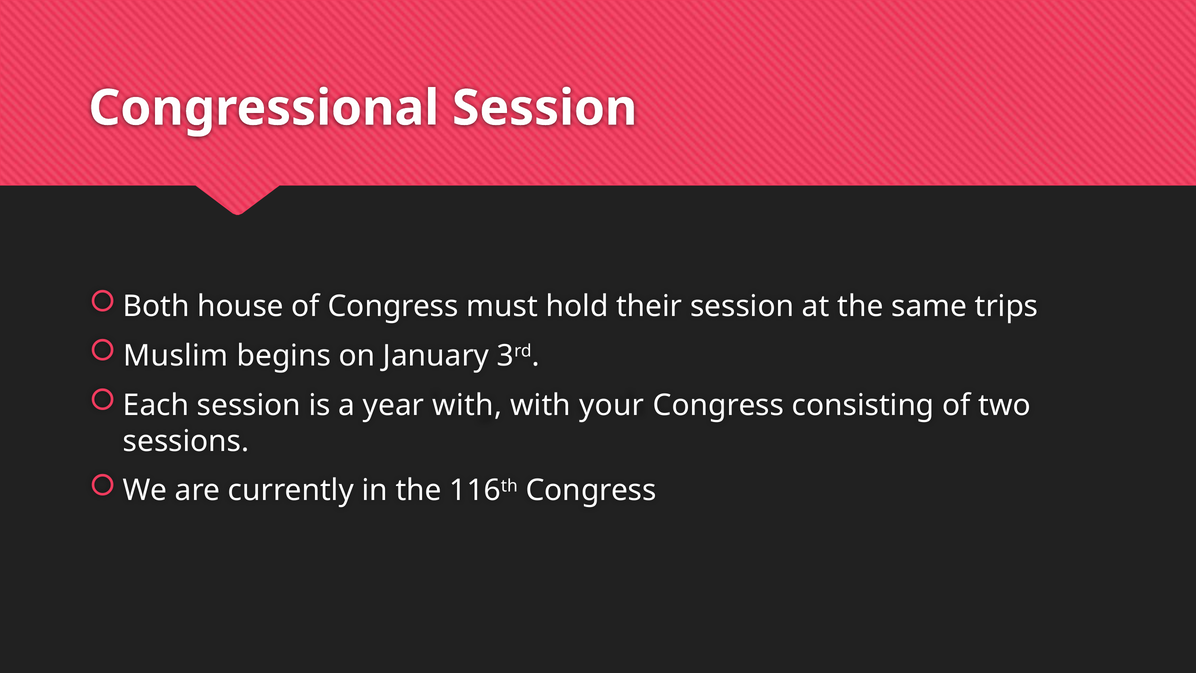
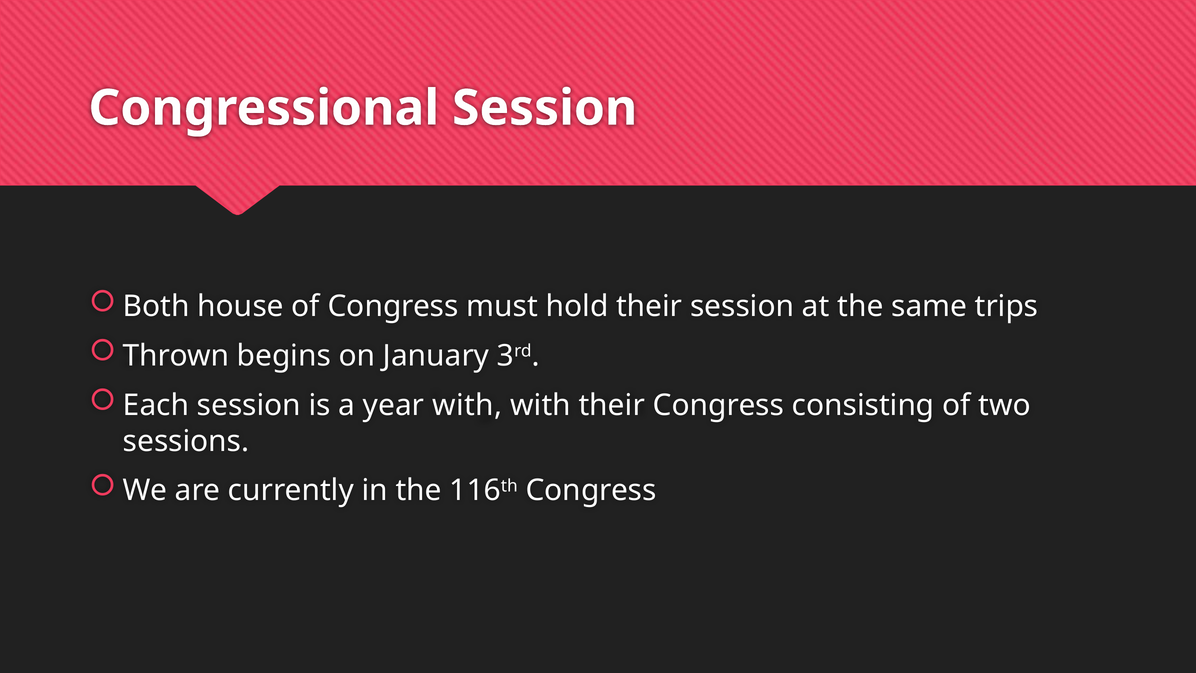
Muslim: Muslim -> Thrown (176, 356)
with your: your -> their (612, 405)
